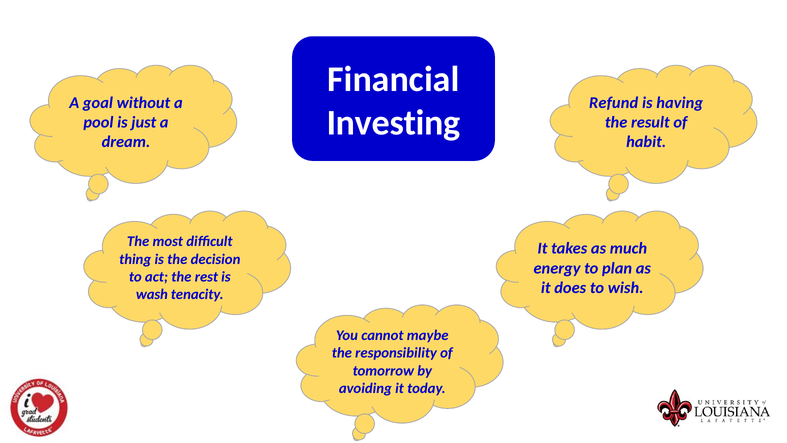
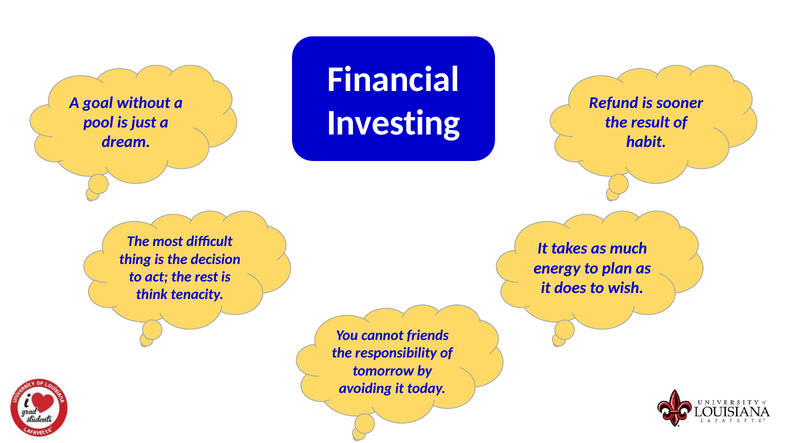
having: having -> sooner (680, 103)
wash: wash -> think (152, 294)
maybe: maybe -> friends (428, 335)
